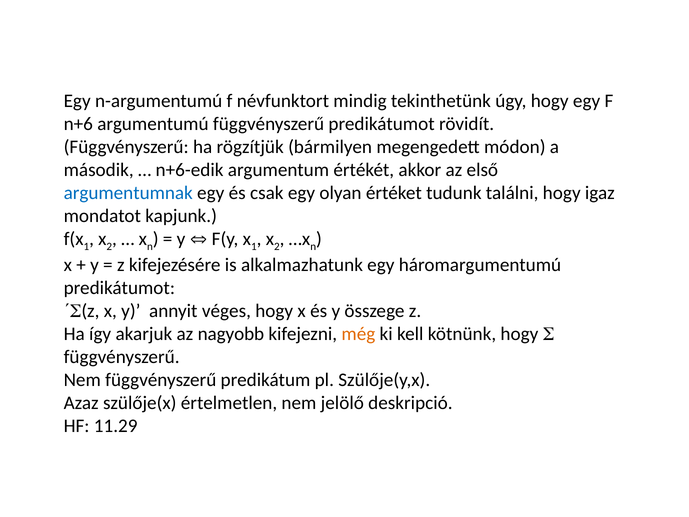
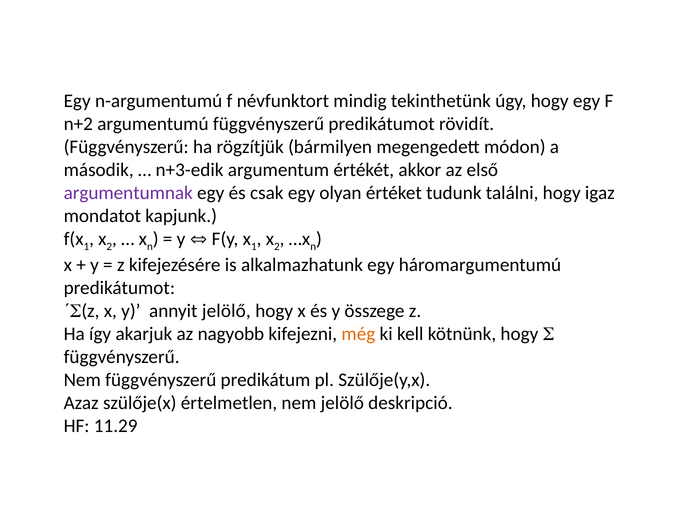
n+6: n+6 -> n+2 (78, 124)
n+6-edik: n+6-edik -> n+3-edik (190, 170)
argumentumnak colour: blue -> purple (128, 193)
annyit véges: véges -> jelölő (226, 311)
